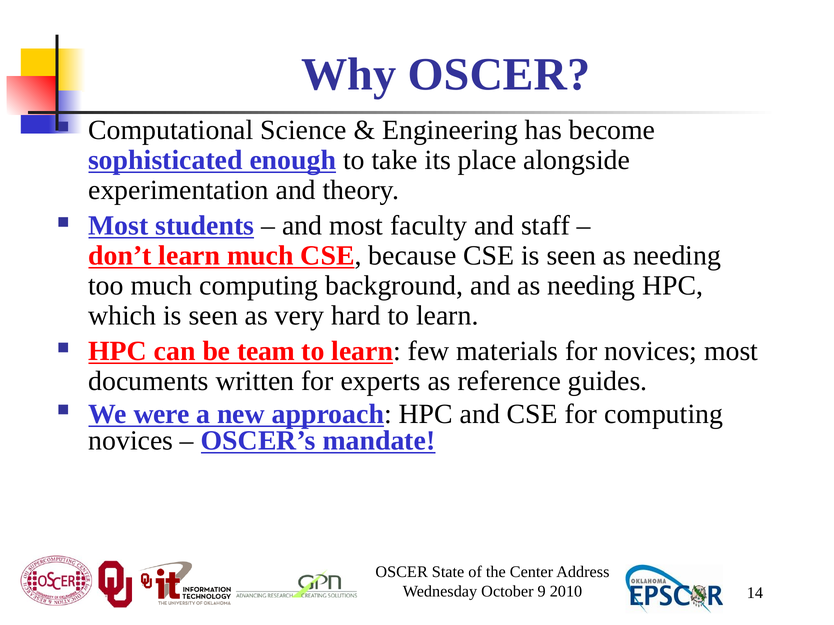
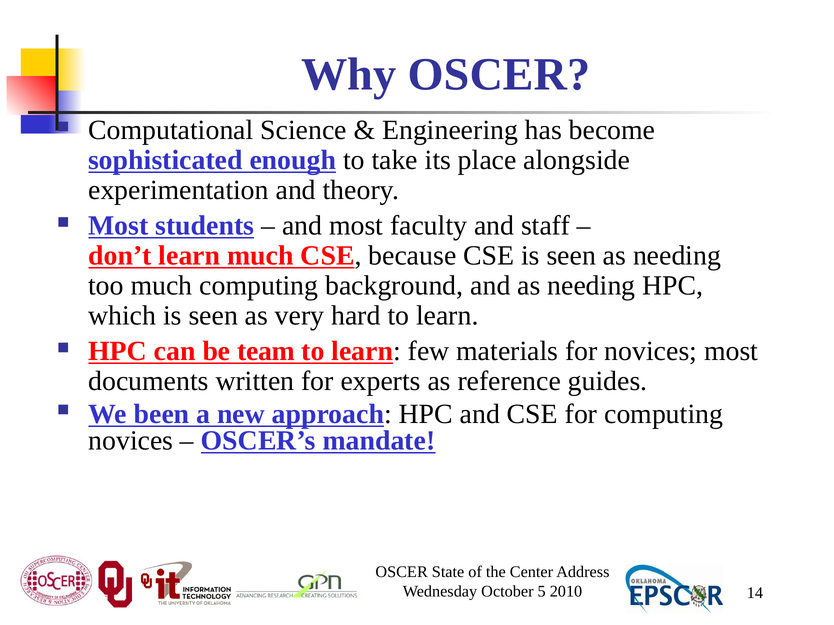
were: were -> been (162, 414)
9: 9 -> 5 (542, 592)
